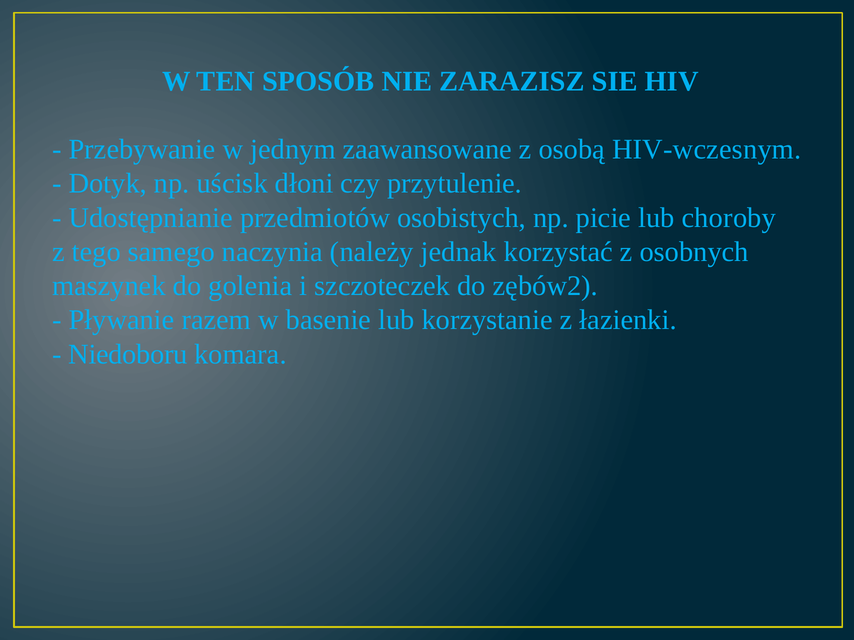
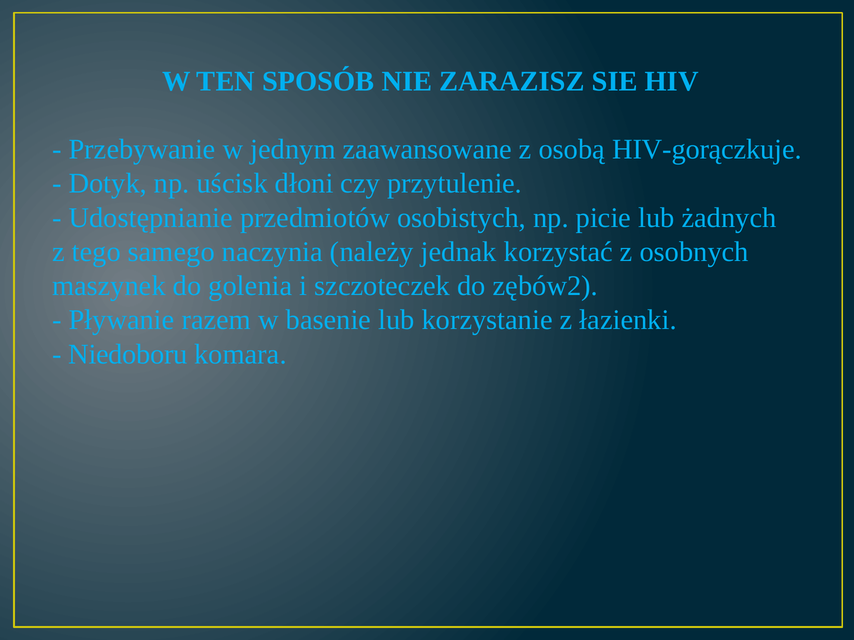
HIV-wczesnym: HIV-wczesnym -> HIV-gorączkuje (707, 150)
choroby: choroby -> żadnych (729, 218)
